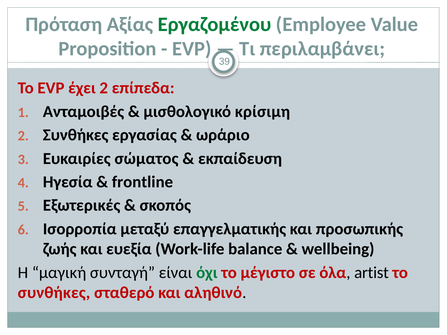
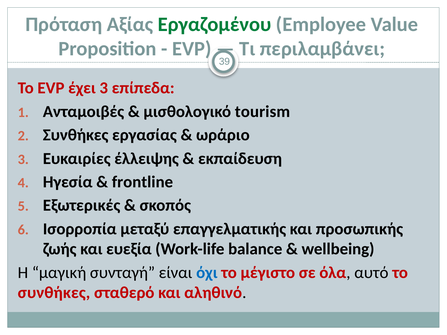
έχει 2: 2 -> 3 (104, 88)
κρίσιμη: κρίσιμη -> tourism (262, 112)
σώματος: σώματος -> έλλειψης (147, 159)
όχι colour: green -> blue (207, 273)
artist: artist -> αυτό (371, 273)
